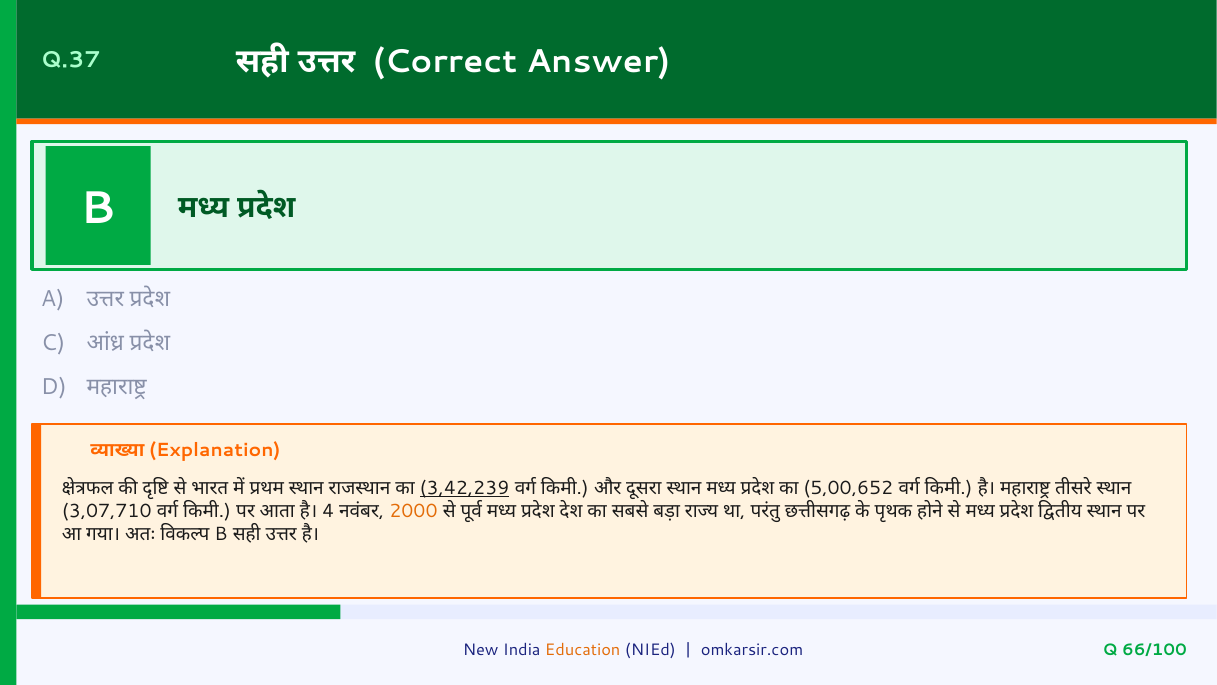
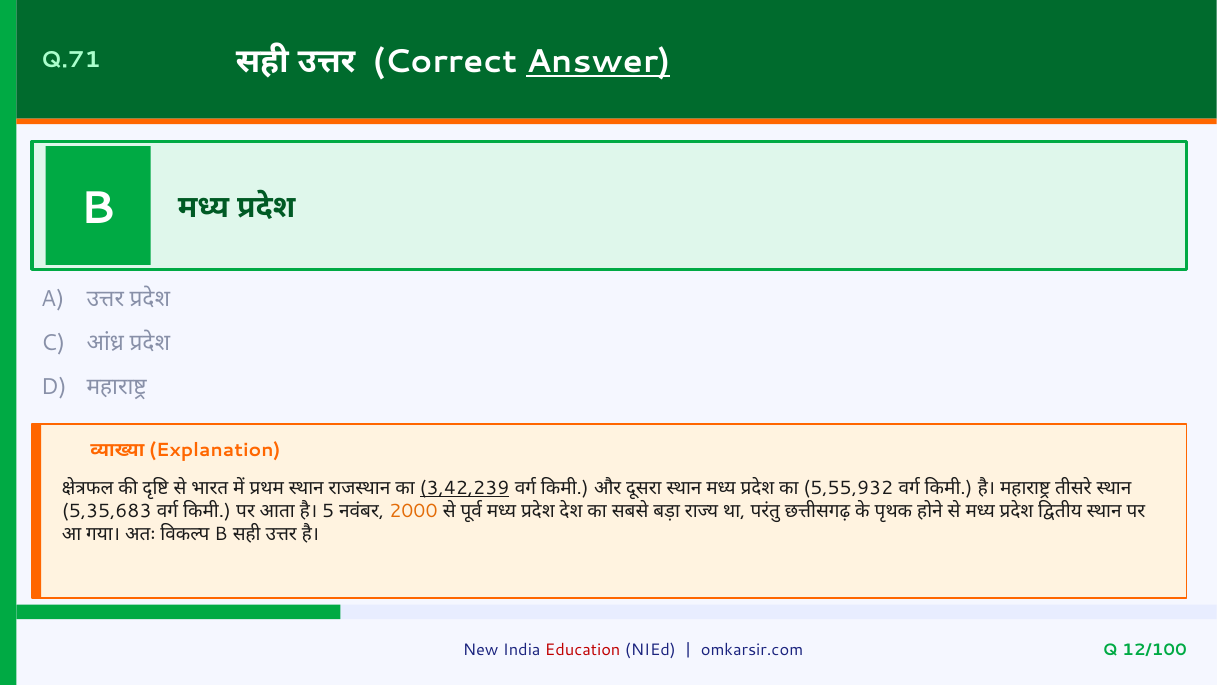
Q.37: Q.37 -> Q.71 (71, 60)
Answer underline: none -> present (598, 62)
5,00,652: 5,00,652 -> 5,55,932 (848, 488)
3,07,710: 3,07,710 -> 5,35,683 (107, 511)
4: 4 -> 5 (328, 511)
Education colour: orange -> red (583, 650)
66/100: 66/100 -> 12/100 (1154, 650)
